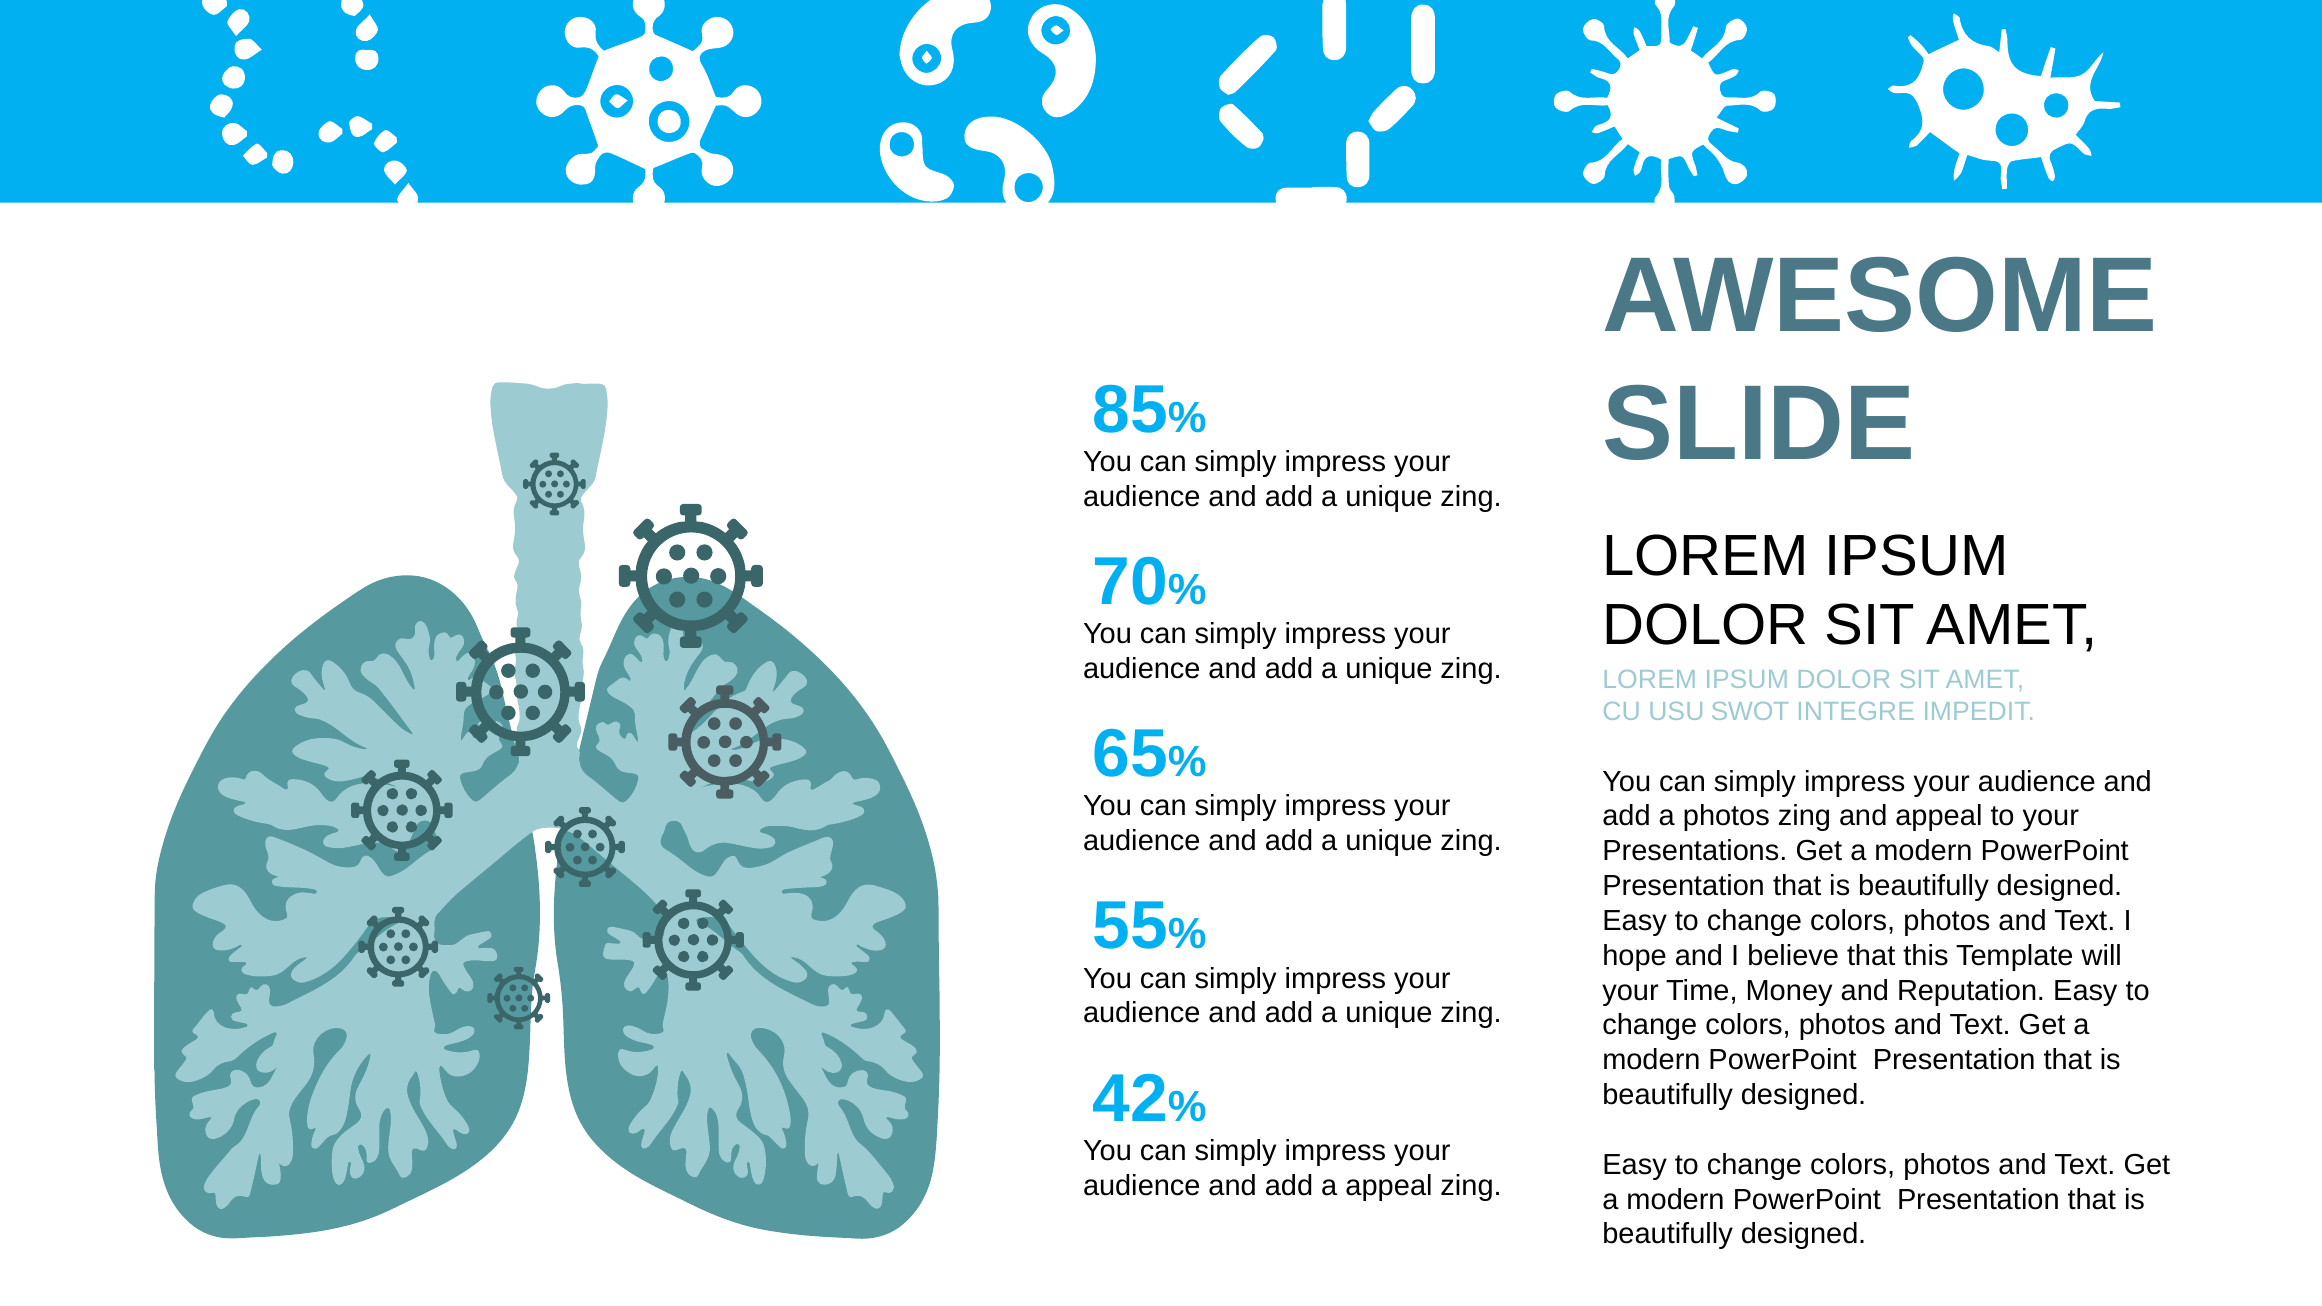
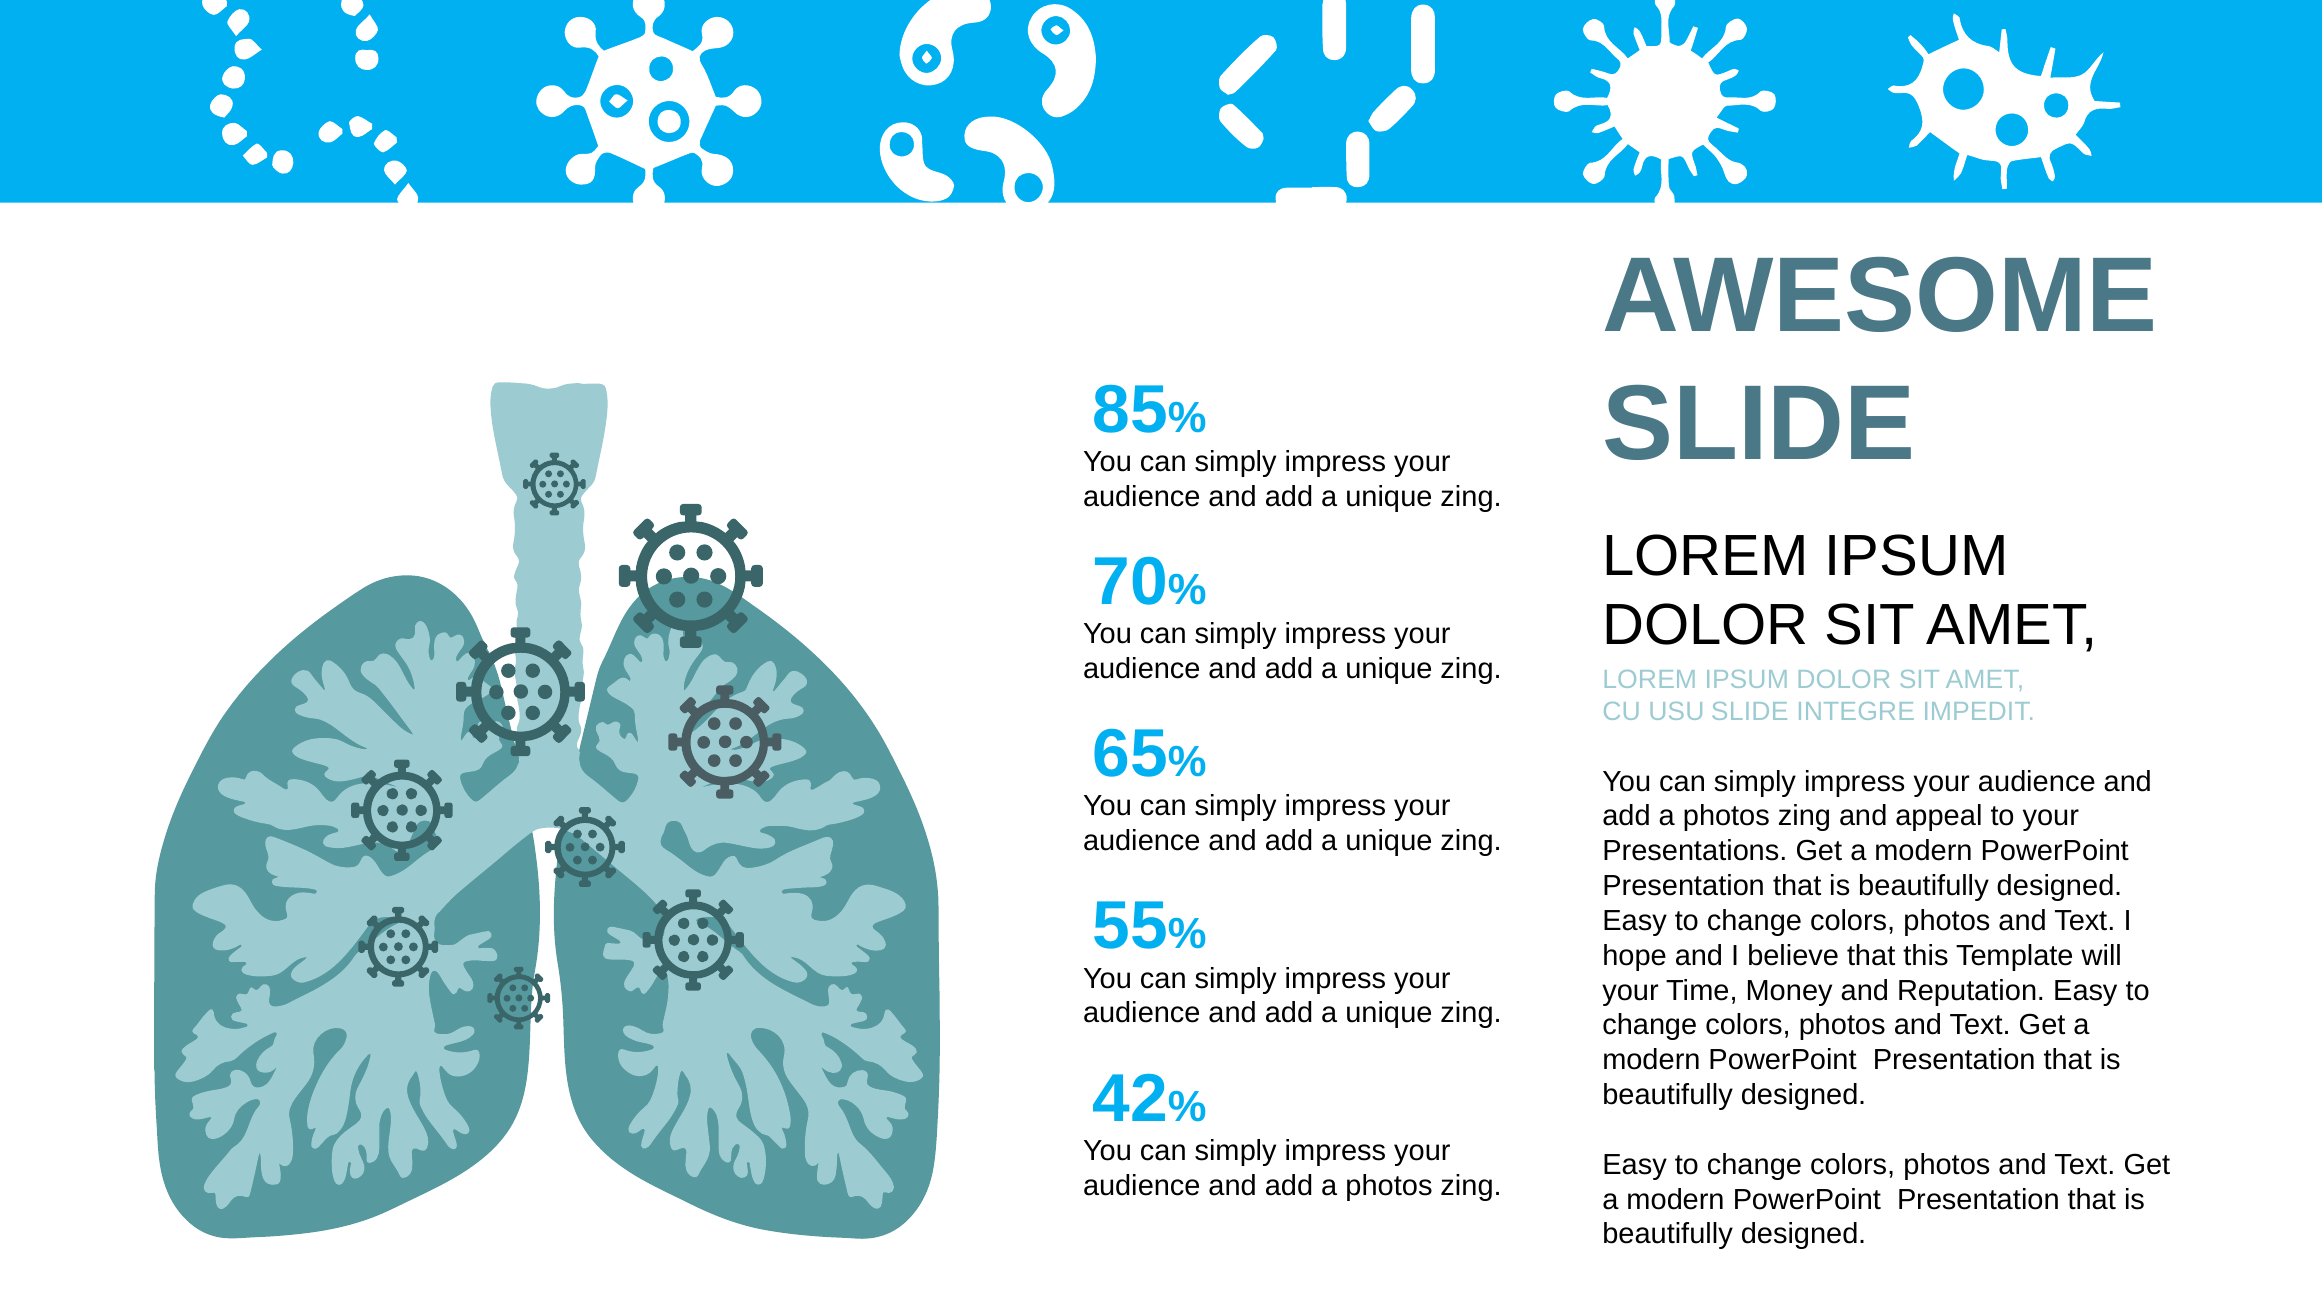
USU SWOT: SWOT -> SLIDE (1750, 712)
appeal: appeal -> photos (1389, 1186)
